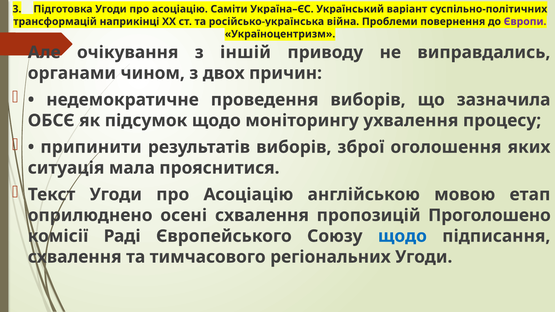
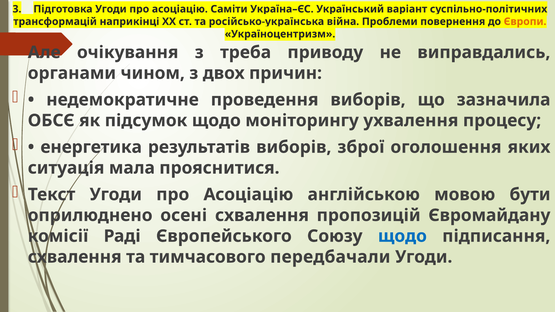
Європи colour: purple -> orange (525, 22)
іншій: іншій -> треба (246, 52)
припинити: припинити -> енергетика (91, 147)
етап: етап -> бути (530, 195)
Проголошено: Проголошено -> Євромайдану (489, 215)
регіональних: регіональних -> передбачали (330, 257)
